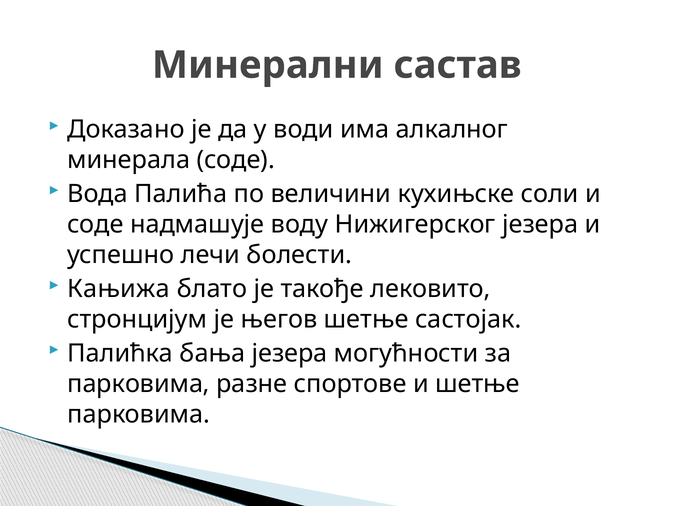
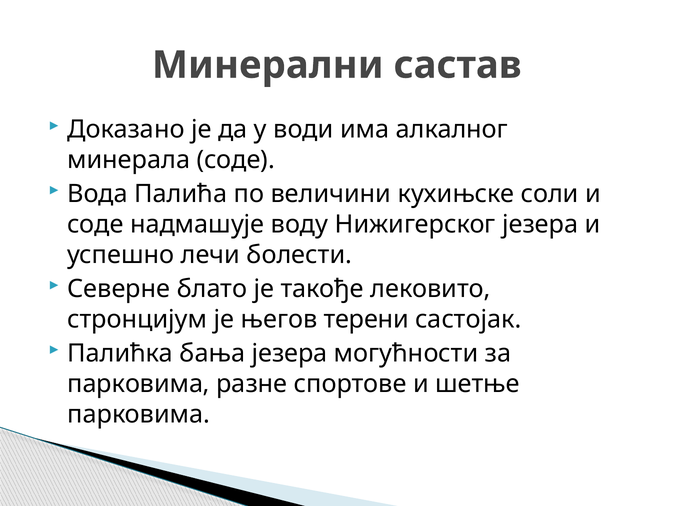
Кањижа: Кањижа -> Северне (119, 289)
његов шетње: шетње -> терени (366, 319)
